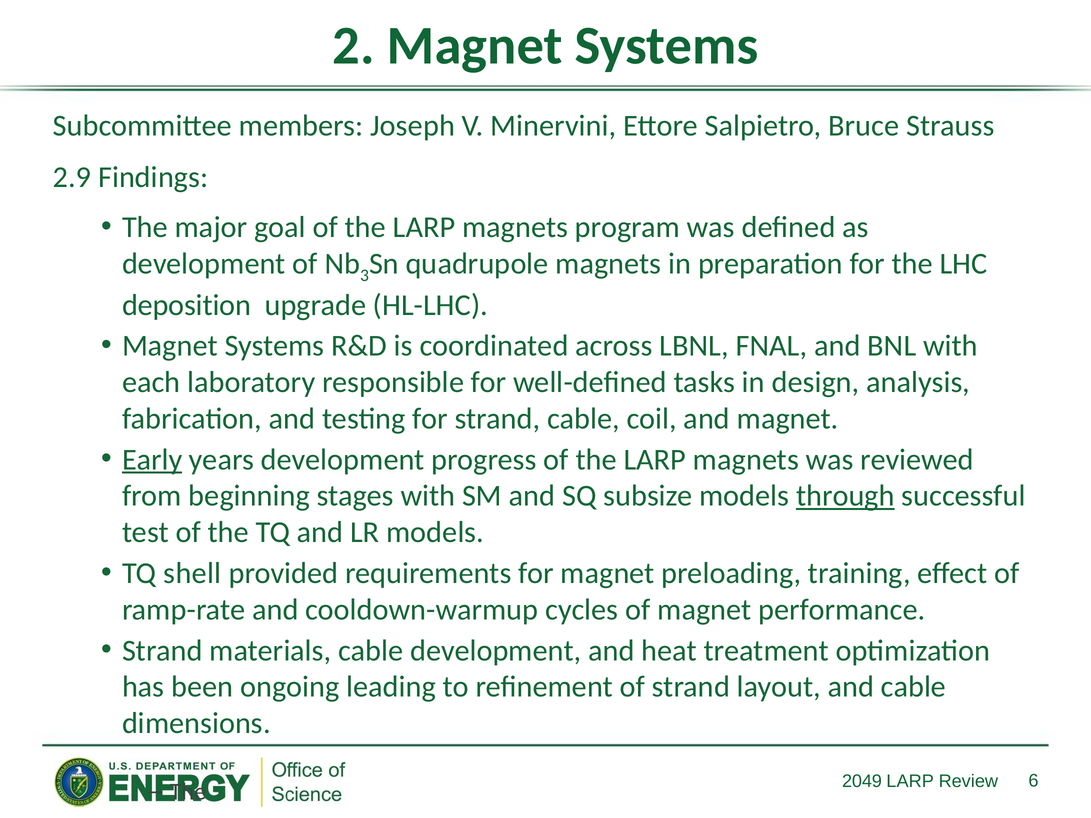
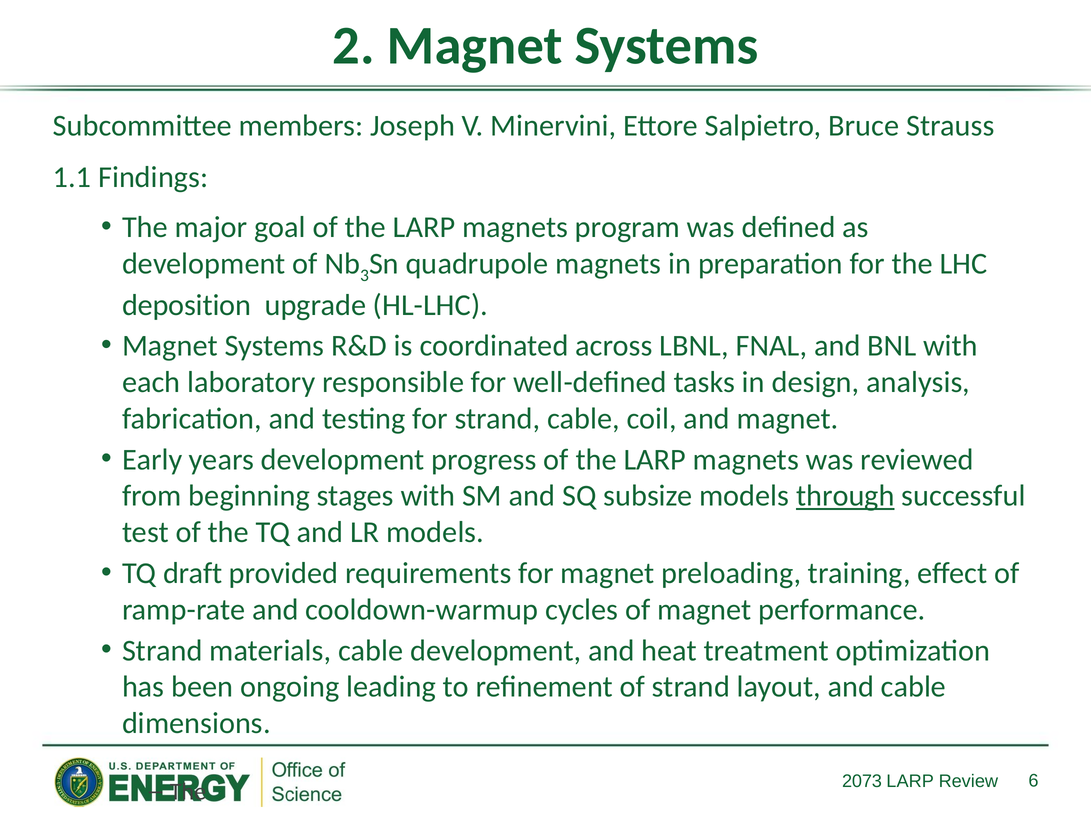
2.9: 2.9 -> 1.1 (72, 177)
Early underline: present -> none (152, 460)
shell: shell -> draft (193, 573)
2049: 2049 -> 2073 (862, 781)
